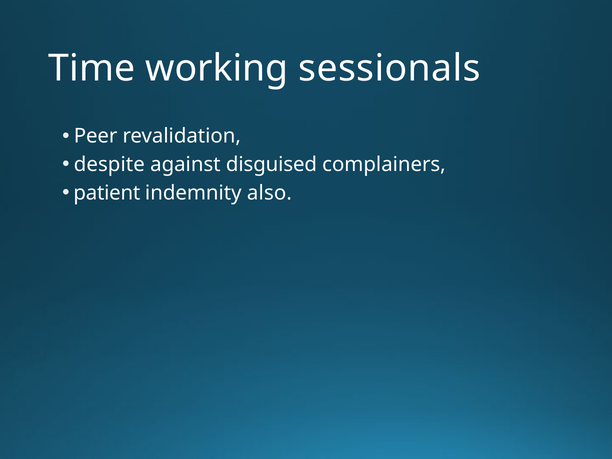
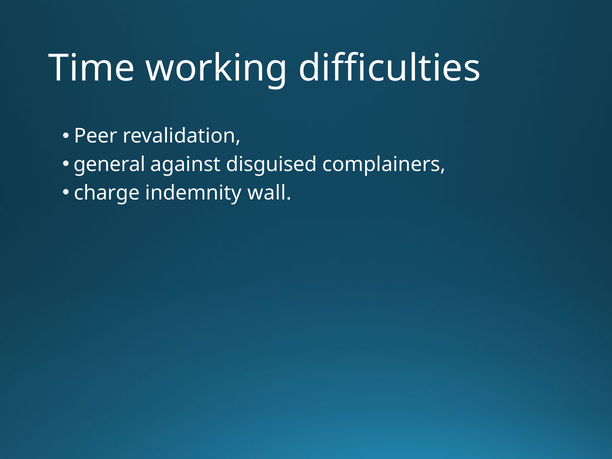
sessionals: sessionals -> difficulties (390, 69)
despite: despite -> general (109, 165)
patient: patient -> charge (107, 193)
also: also -> wall (269, 193)
